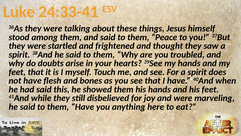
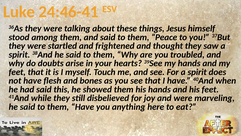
24:33-41: 24:33-41 -> 24:46-41 (68, 12)
